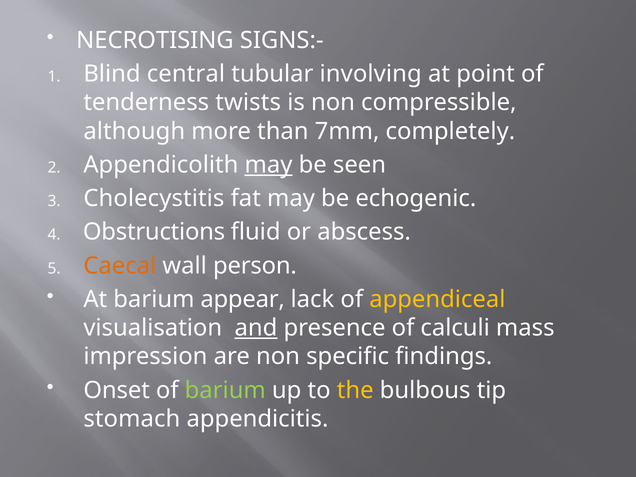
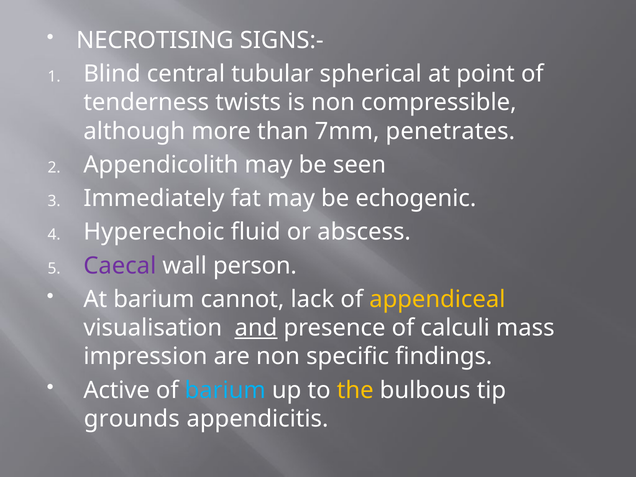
involving: involving -> spherical (371, 74)
completely: completely -> penetrates (450, 131)
may underline: present -> none (269, 165)
Cholecystitis: Cholecystitis -> Immediately (154, 198)
Obstructions: Obstructions -> Hyperechoic (154, 232)
Caecal colour: orange -> purple (120, 266)
appear: appear -> cannot (242, 299)
Onset: Onset -> Active (117, 390)
barium colour: light green -> light blue (225, 390)
stomach: stomach -> grounds (132, 419)
